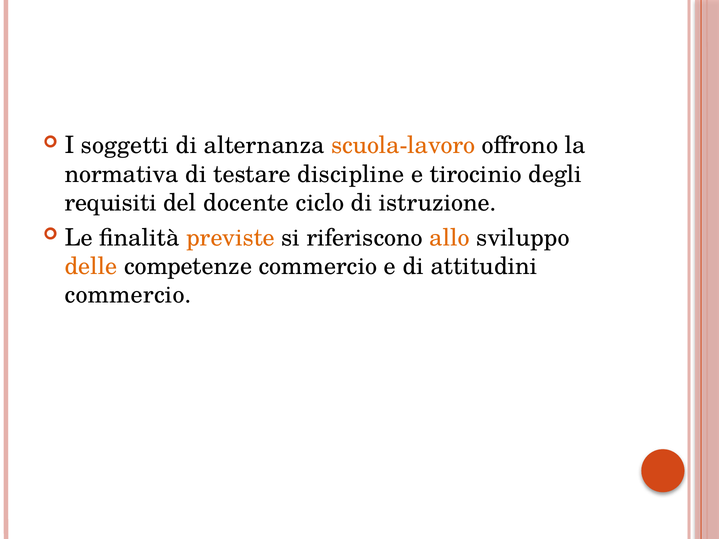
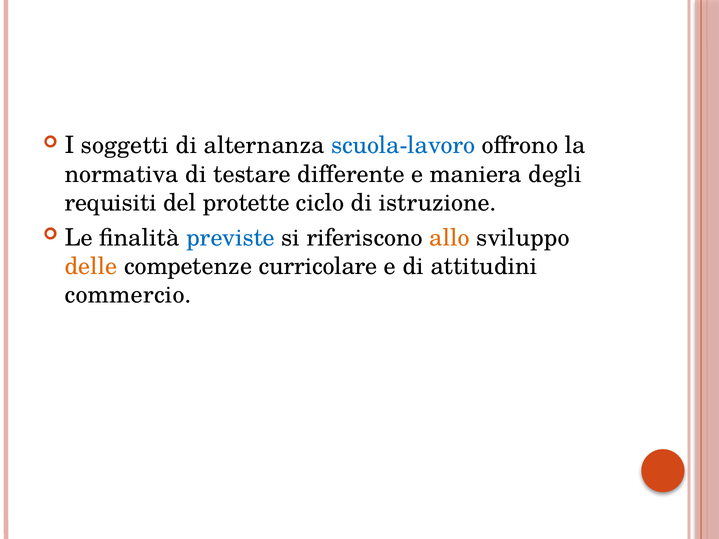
scuola-lavoro colour: orange -> blue (403, 145)
discipline: discipline -> differente (351, 174)
tirocinio: tirocinio -> maniera (476, 174)
docente: docente -> protette (246, 203)
previste colour: orange -> blue (231, 238)
competenze commercio: commercio -> curricolare (318, 266)
